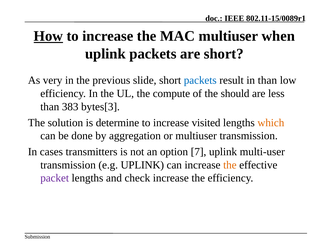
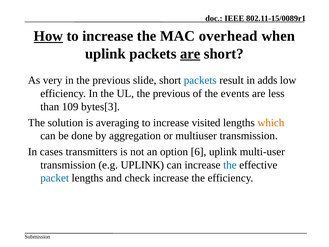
MAC multiuser: multiuser -> overhead (228, 36)
are underline: none -> present (190, 54)
in than: than -> adds (267, 80)
UL the compute: compute -> previous (171, 93)
should: should -> events (235, 93)
383: 383 -> 109 (70, 107)
determine: determine -> averaging (117, 123)
7: 7 -> 6 (199, 152)
the colour: orange -> blue (230, 165)
packet colour: purple -> blue (55, 178)
